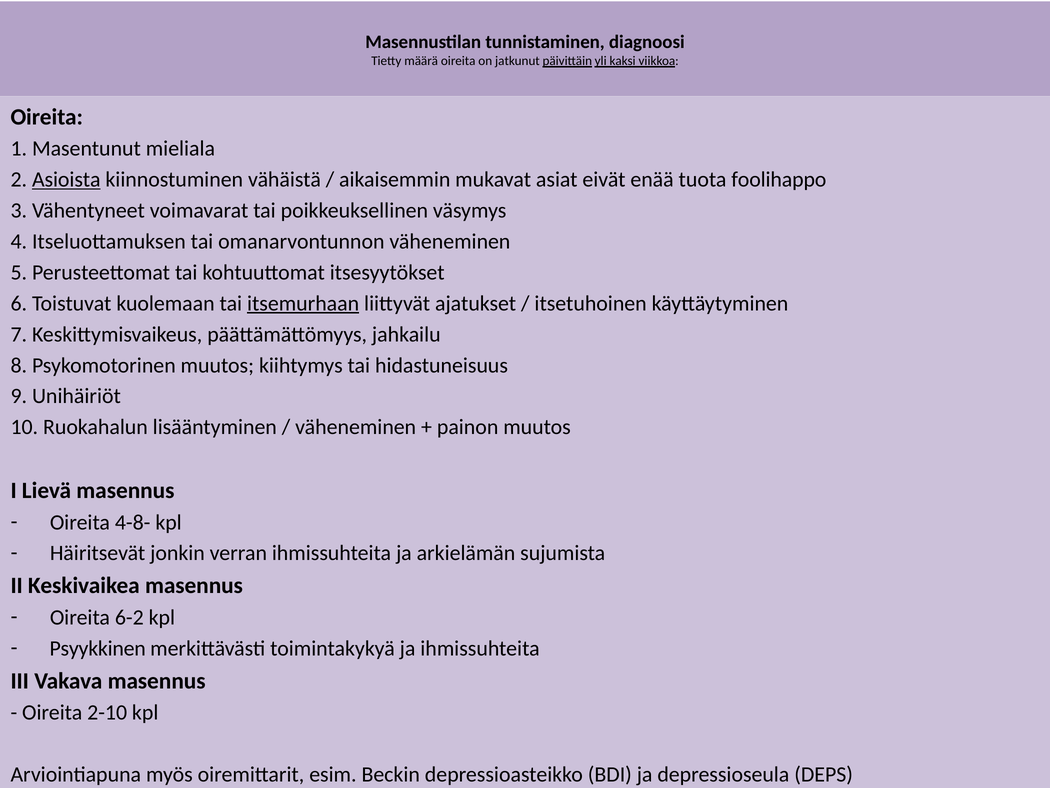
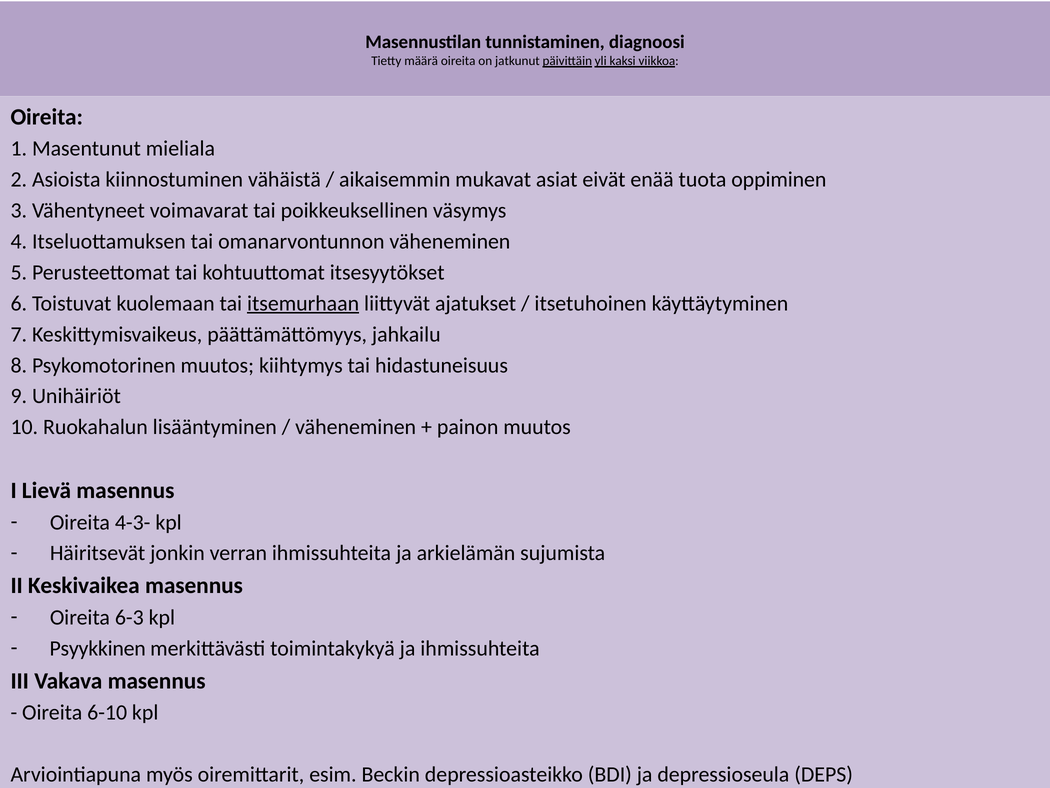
Asioista underline: present -> none (66, 180)
foolihappo: foolihappo -> oppiminen (779, 180)
4-8-: 4-8- -> 4-3- (133, 522)
6-2: 6-2 -> 6-3 (129, 617)
2-10: 2-10 -> 6-10 (107, 712)
